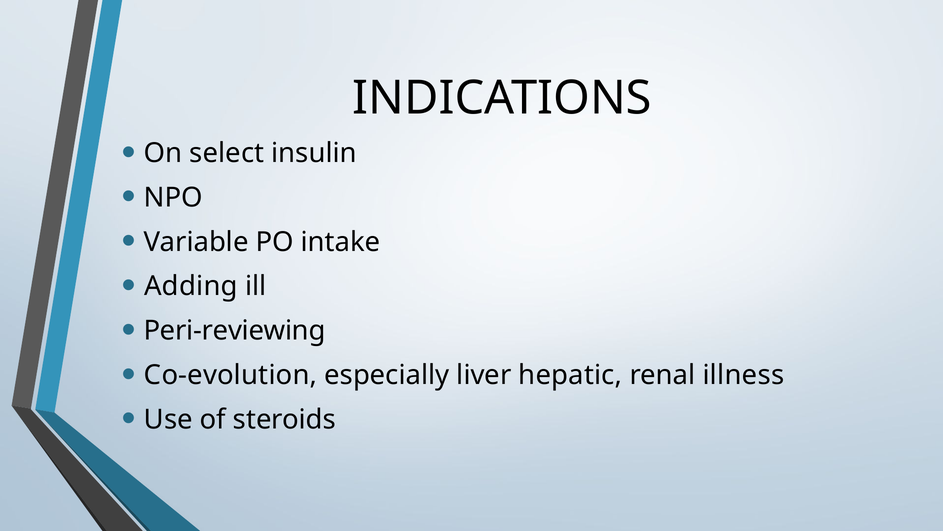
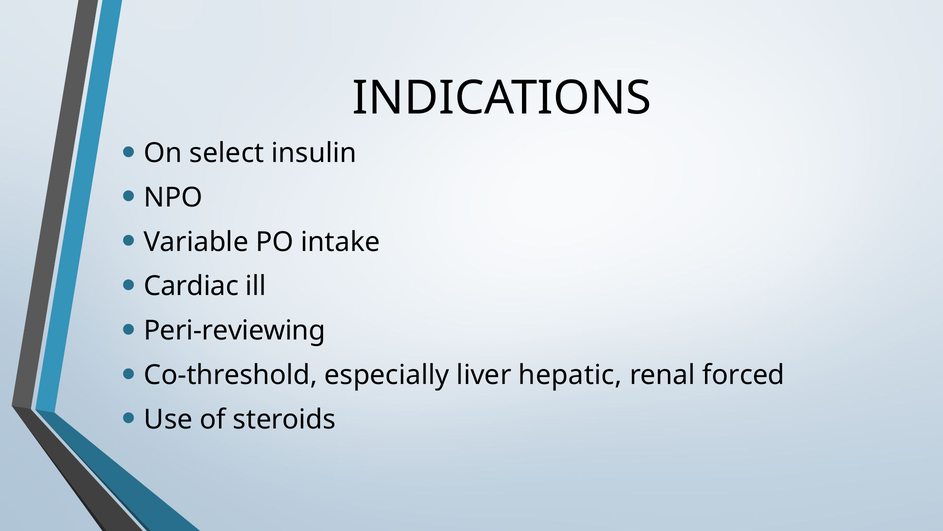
Adding: Adding -> Cardiac (191, 286)
Co-evolution: Co-evolution -> Co-threshold (231, 375)
illness: illness -> forced (744, 375)
